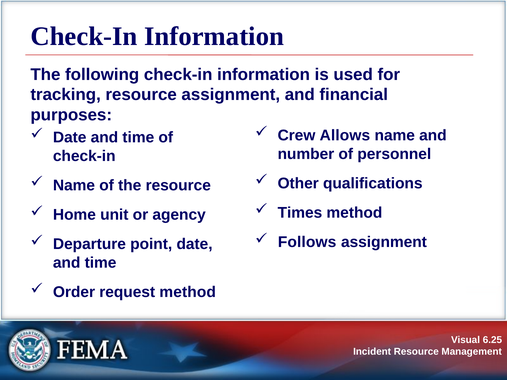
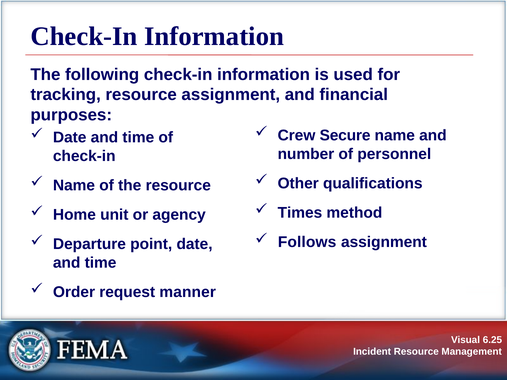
Allows: Allows -> Secure (345, 135)
request method: method -> manner (188, 292)
